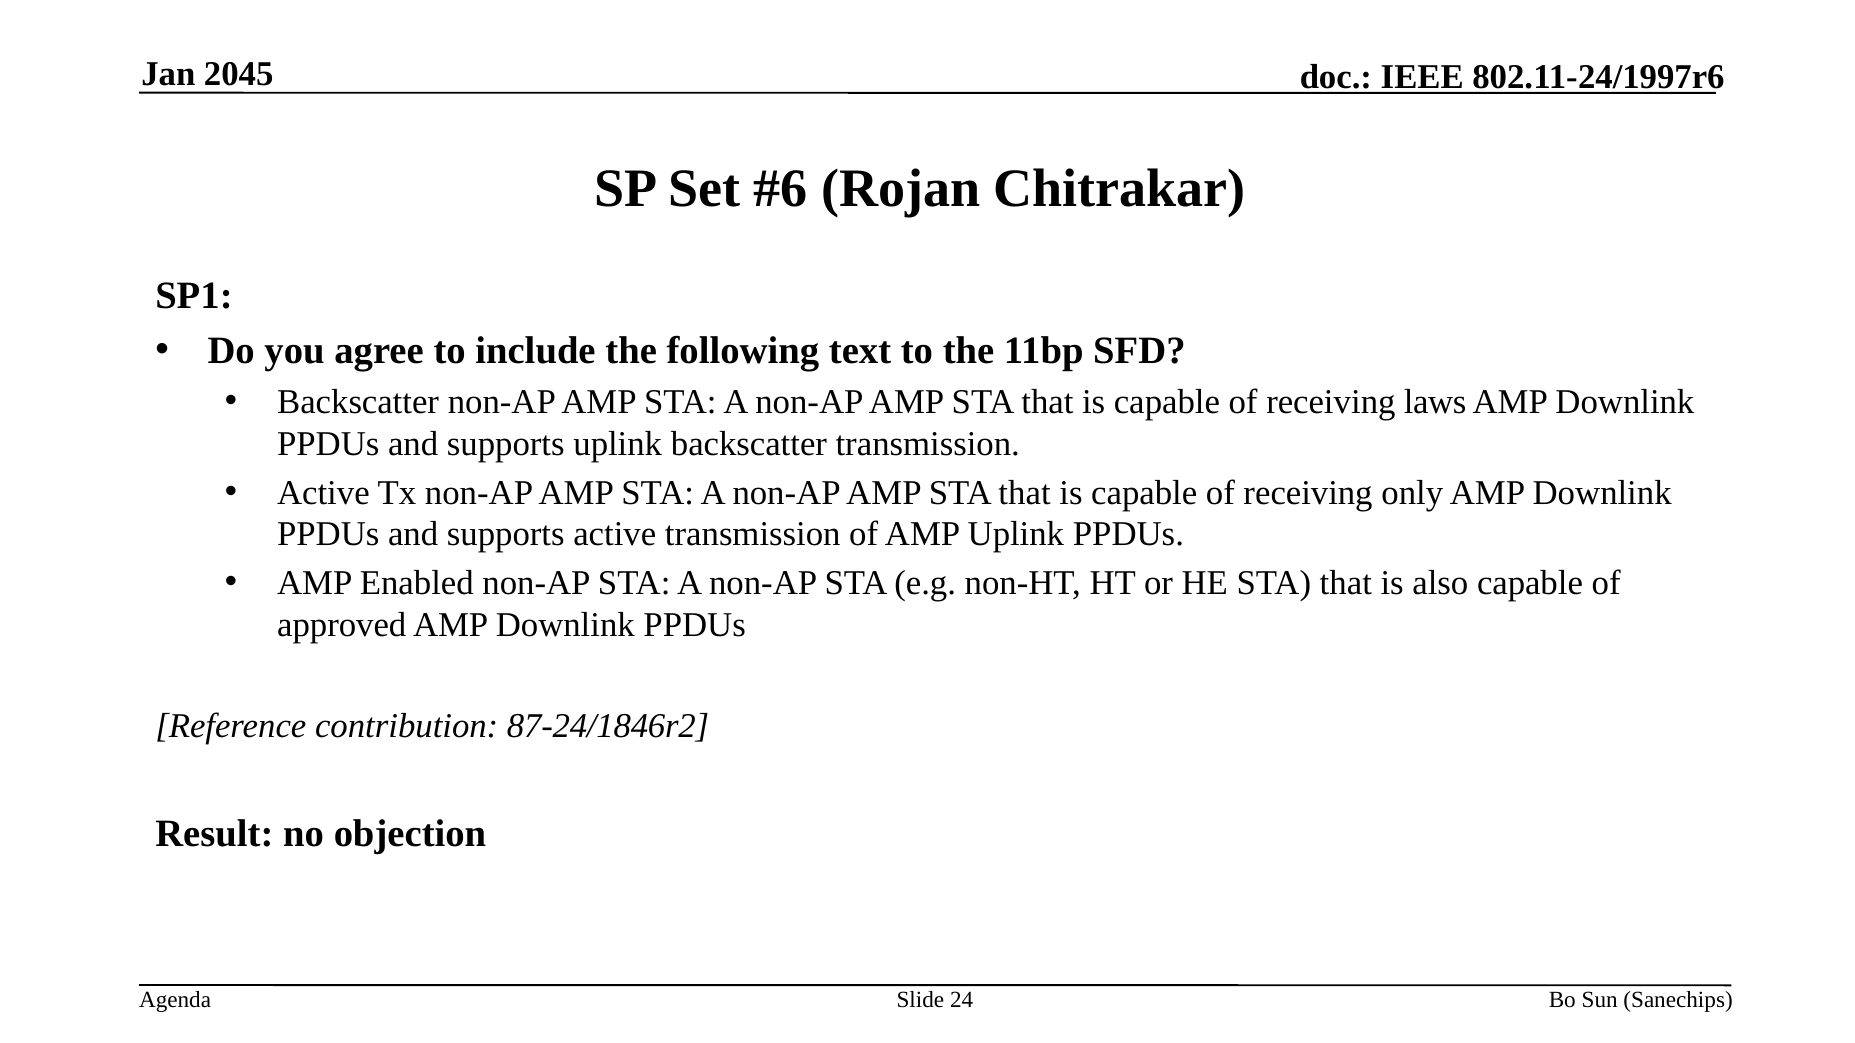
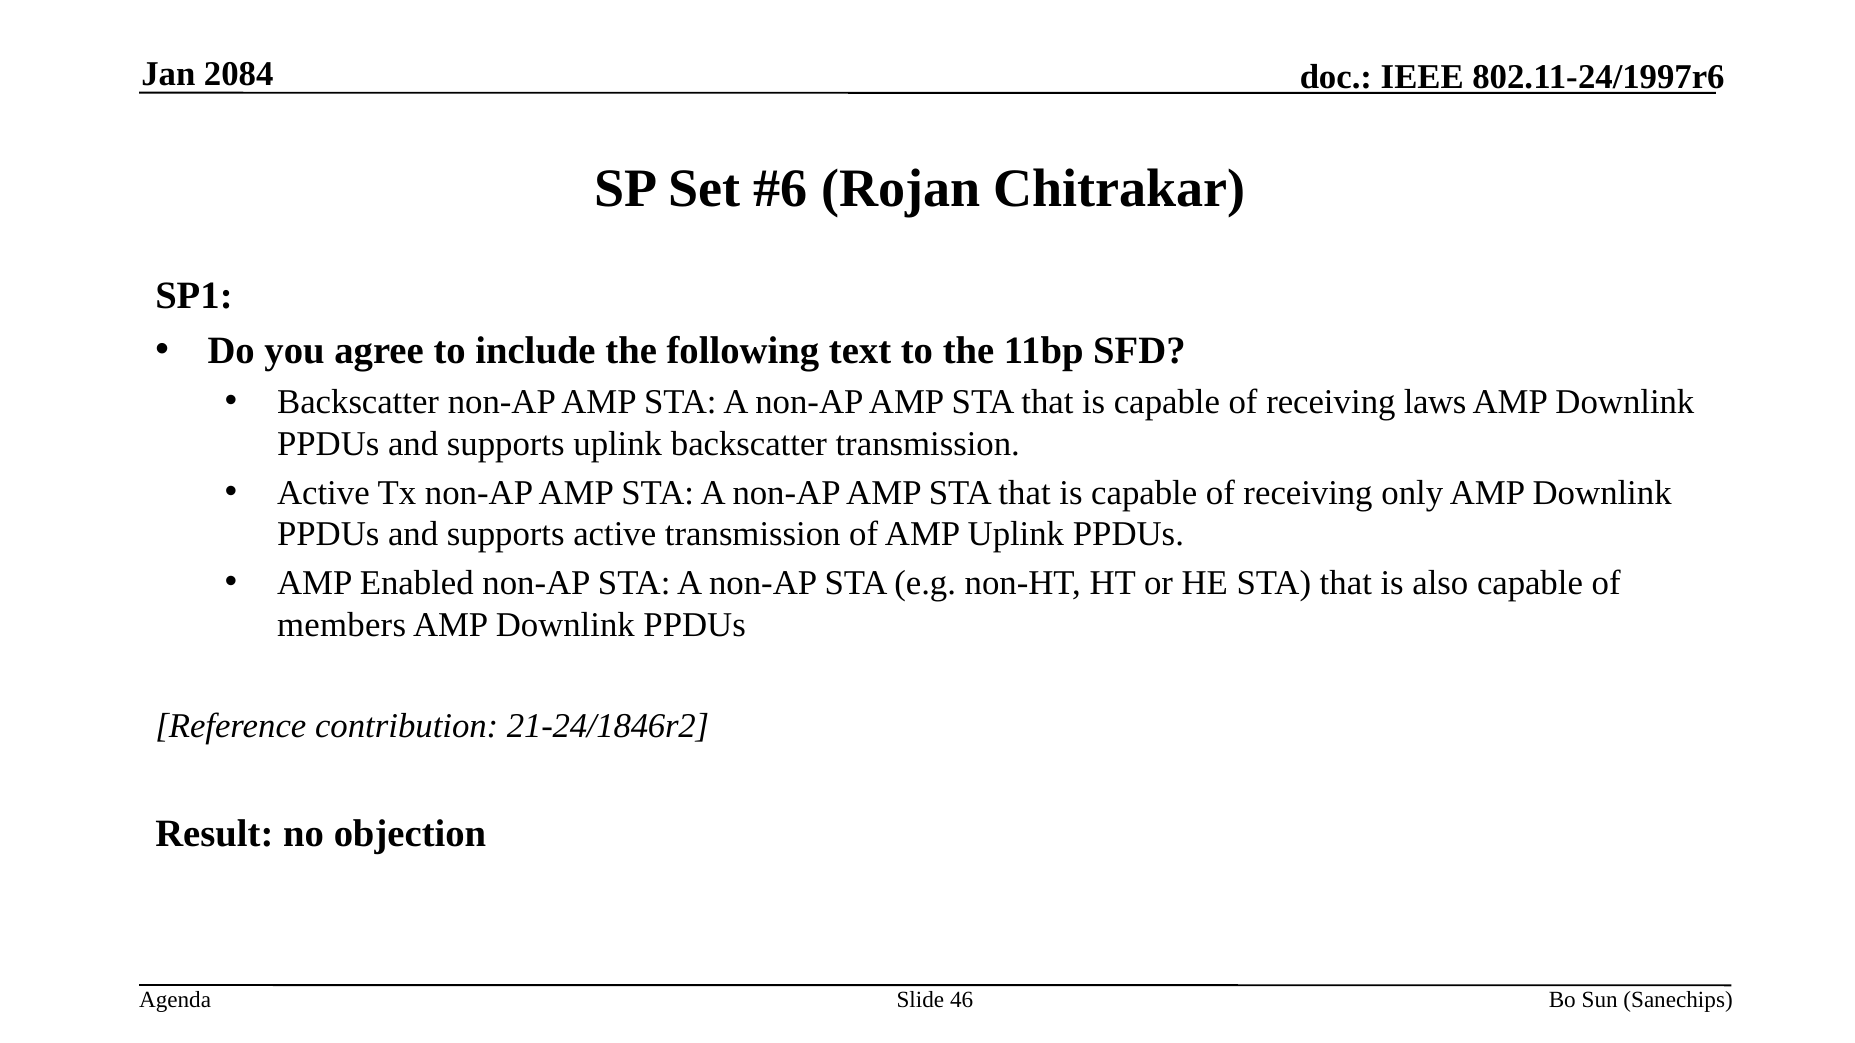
2045: 2045 -> 2084 (239, 74)
approved: approved -> members (342, 625)
87-24/1846r2: 87-24/1846r2 -> 21-24/1846r2 (608, 726)
24: 24 -> 46 (962, 1001)
